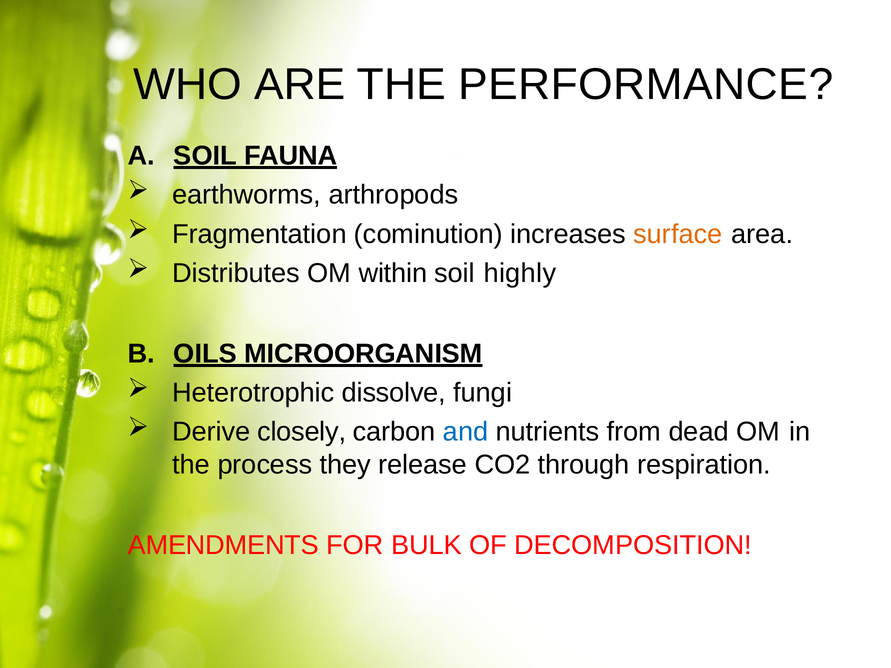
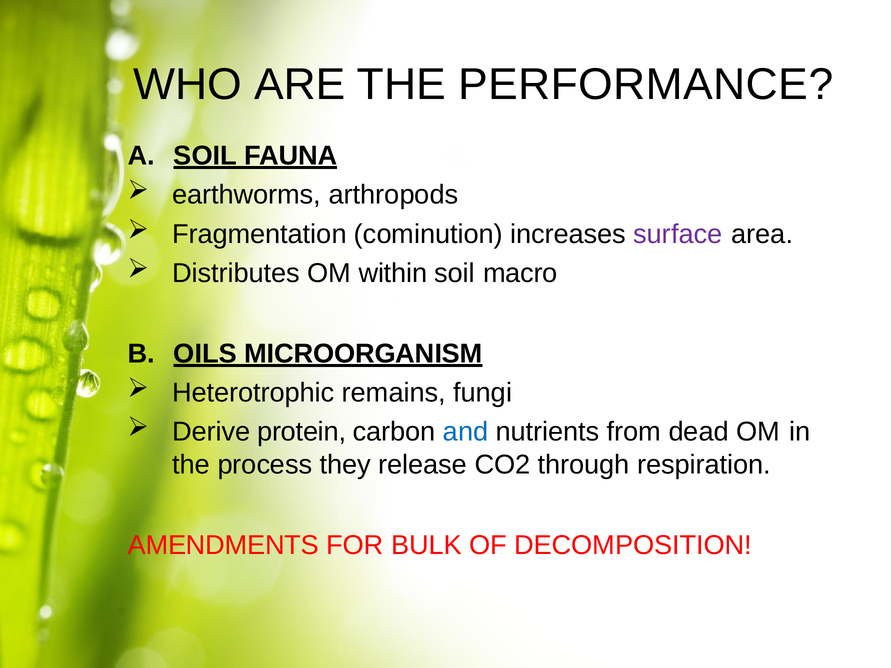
surface colour: orange -> purple (678, 234)
highly: highly -> macro (520, 273)
dissolve: dissolve -> remains (394, 393)
closely: closely -> protein (302, 432)
